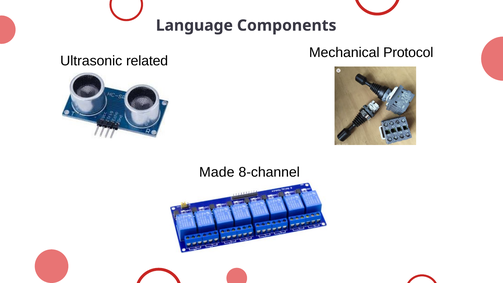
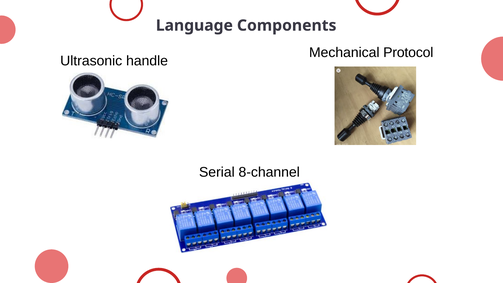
related: related -> handle (147, 61)
Made: Made -> Serial (217, 172)
